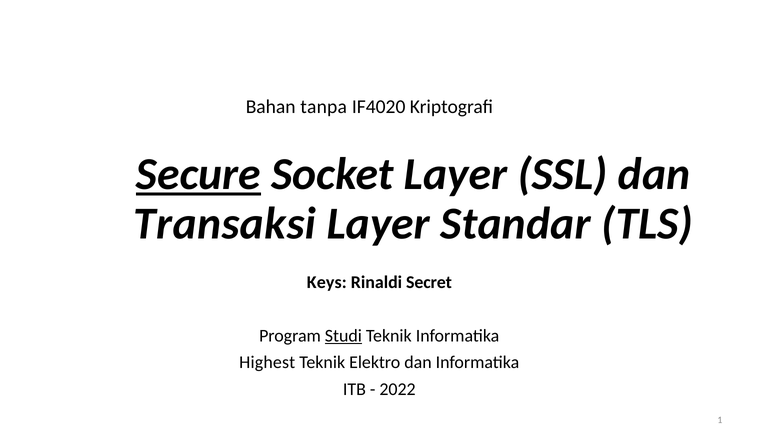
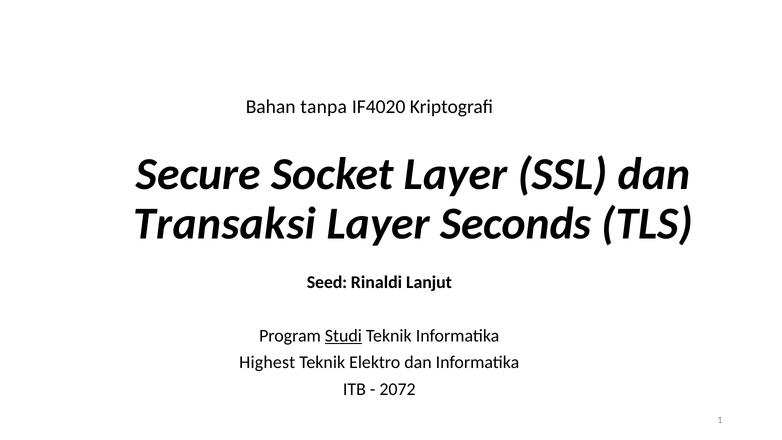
Secure underline: present -> none (198, 174)
Standar: Standar -> Seconds (516, 224)
Keys: Keys -> Seed (327, 282)
Secret: Secret -> Lanjut (429, 282)
2022: 2022 -> 2072 (398, 389)
